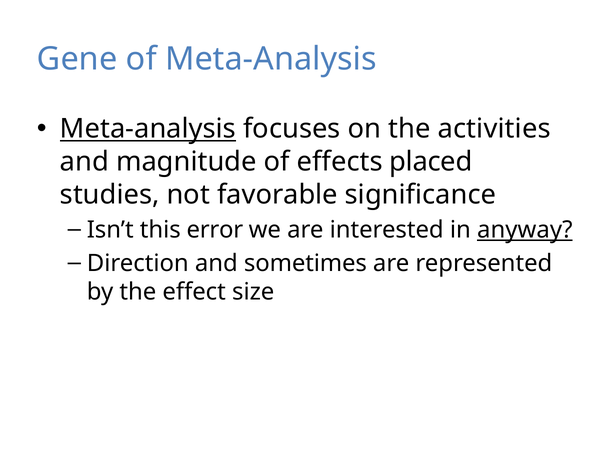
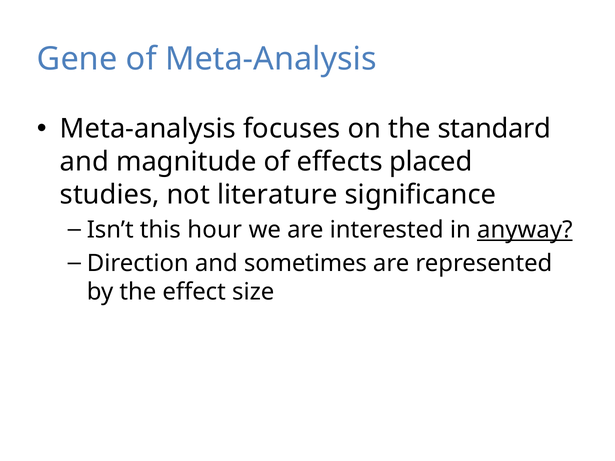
Meta-analysis underline: present -> none (148, 129)
activities: activities -> standard (494, 129)
favorable: favorable -> literature (277, 195)
error: error -> hour (215, 230)
